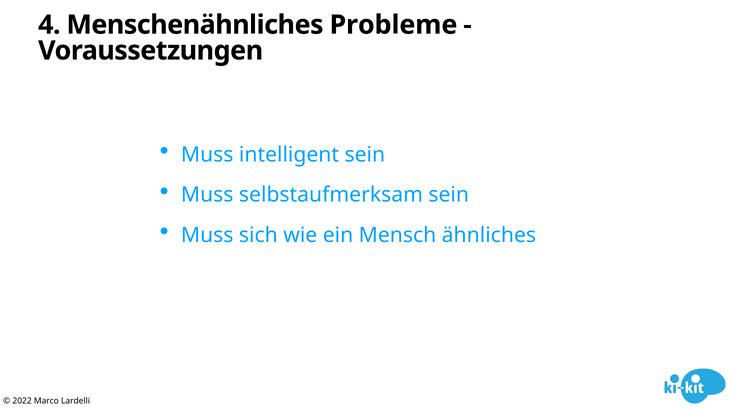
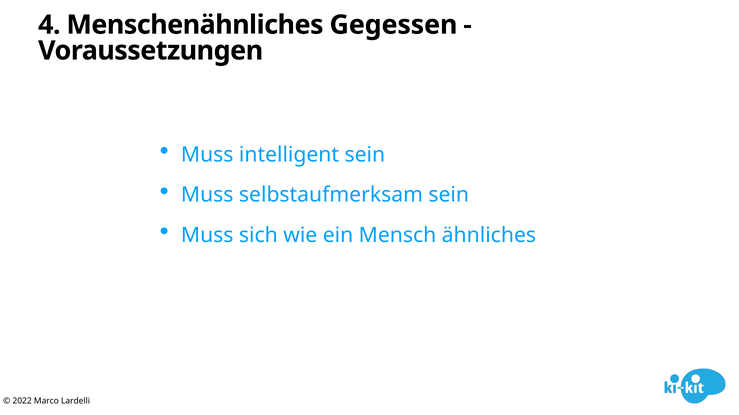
Probleme: Probleme -> Gegessen (393, 25)
